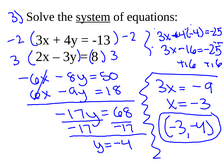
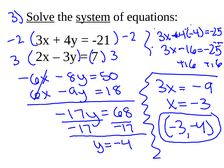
Solve underline: none -> present (40, 17)
-13: -13 -> -21 (101, 40)
8: 8 -> 7 (95, 57)
